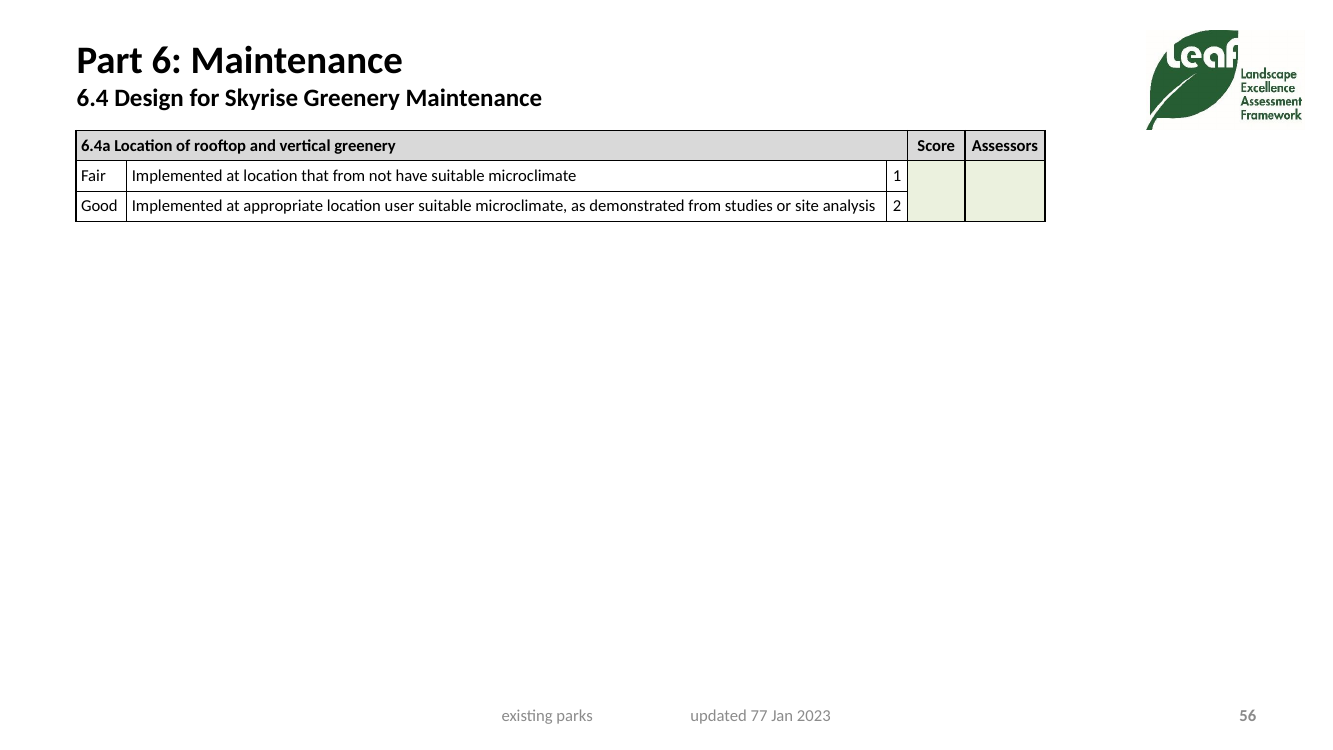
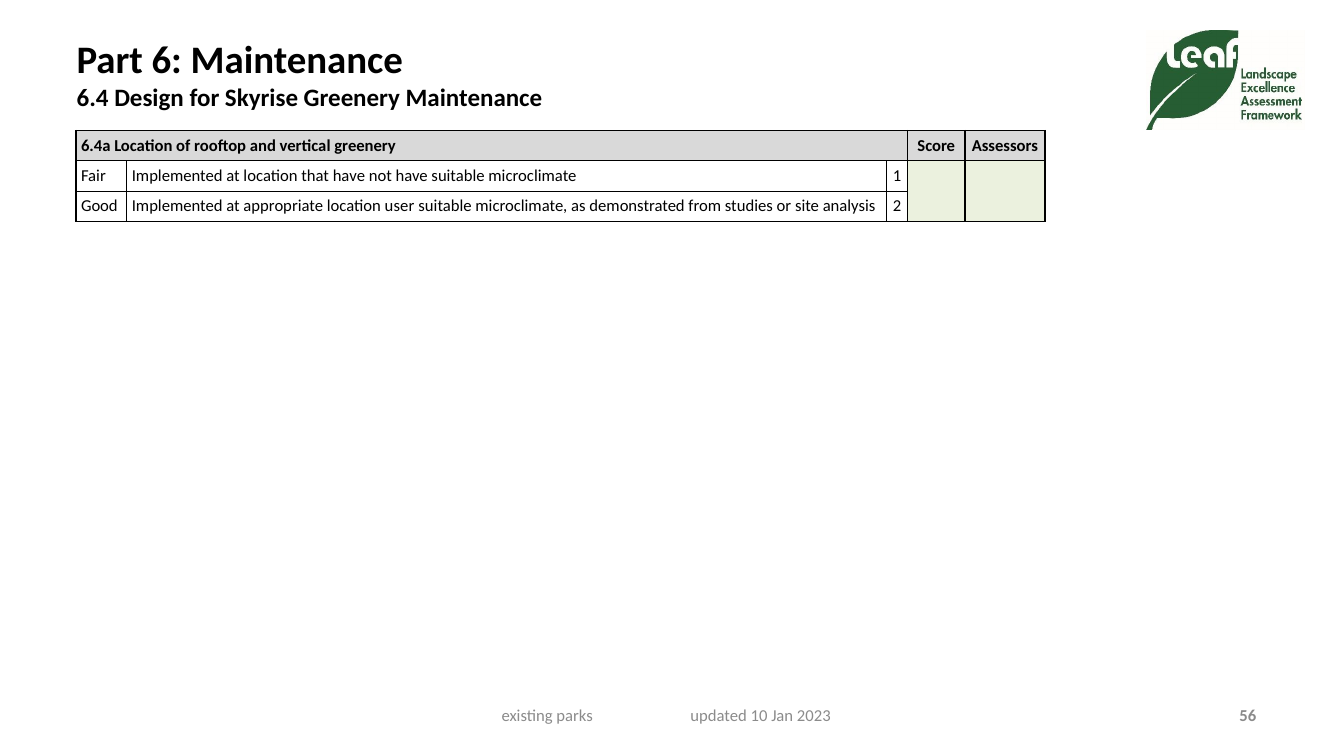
that from: from -> have (349, 176)
77: 77 -> 10 (759, 716)
